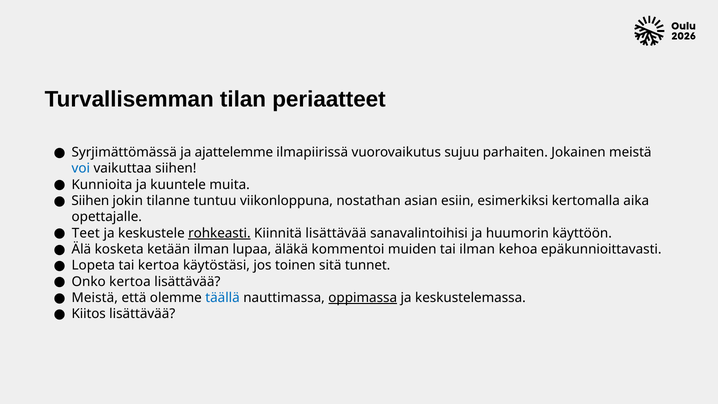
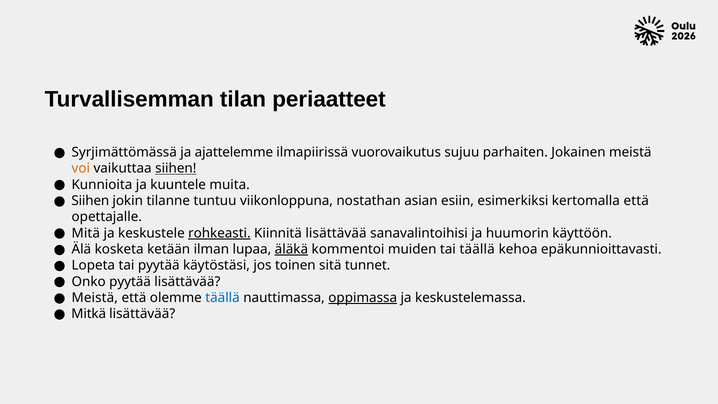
voi colour: blue -> orange (81, 168)
siihen underline: none -> present (176, 168)
kertomalla aika: aika -> että (636, 201)
Teet: Teet -> Mitä (86, 233)
äläkä underline: none -> present (291, 249)
tai ilman: ilman -> täällä (477, 249)
tai kertoa: kertoa -> pyytää (159, 265)
Onko kertoa: kertoa -> pyytää (130, 282)
Kiitos: Kiitos -> Mitkä (89, 314)
